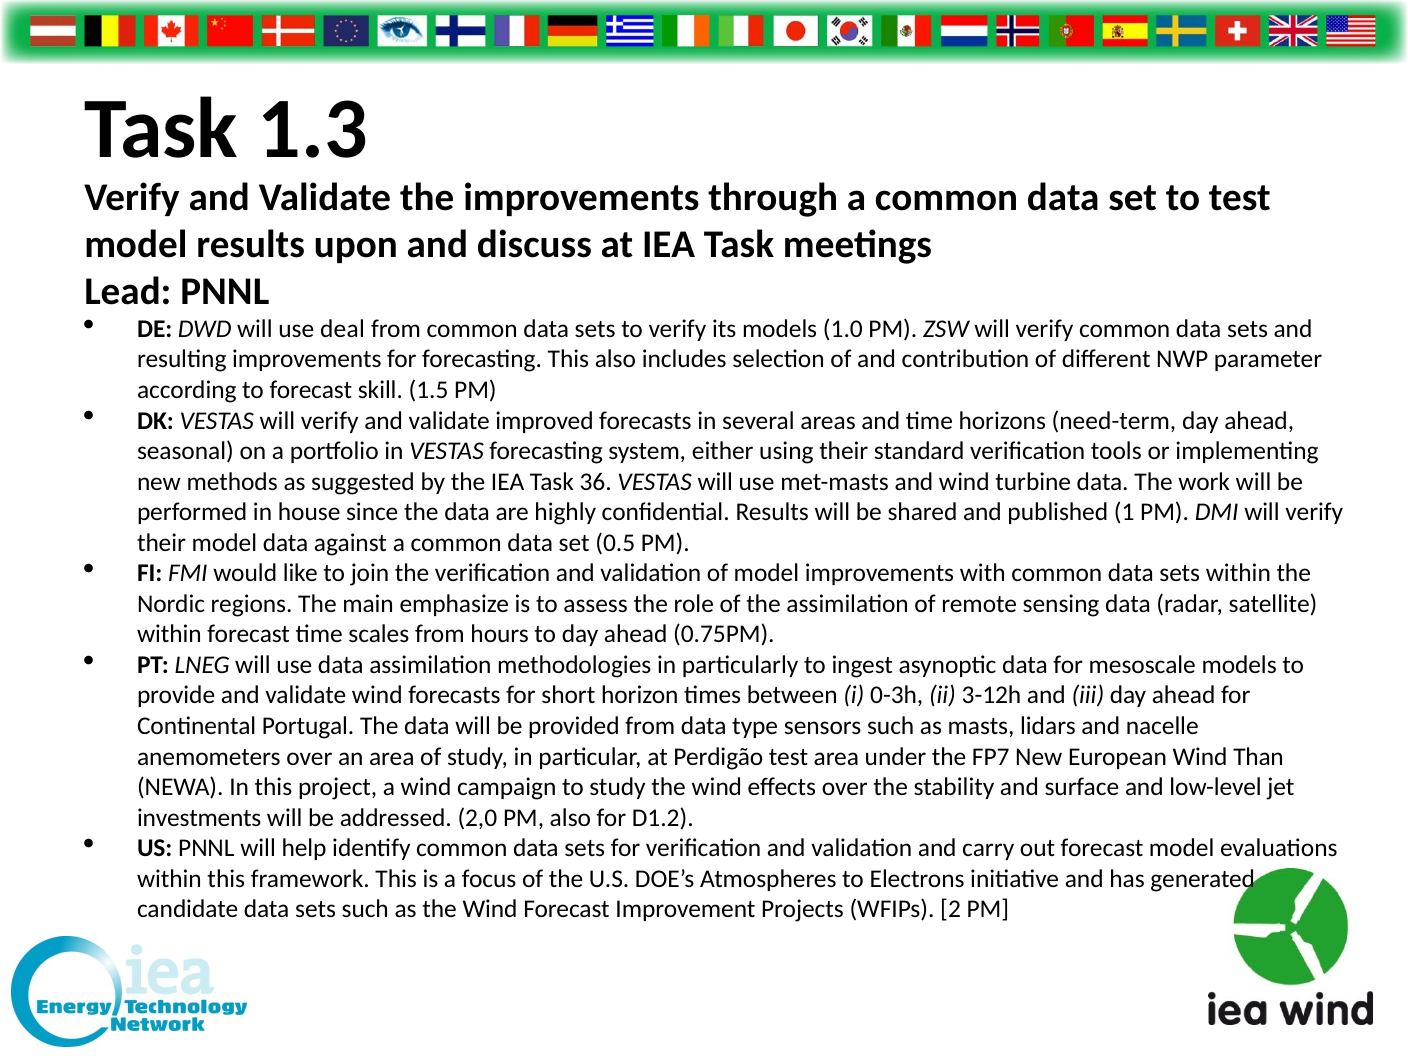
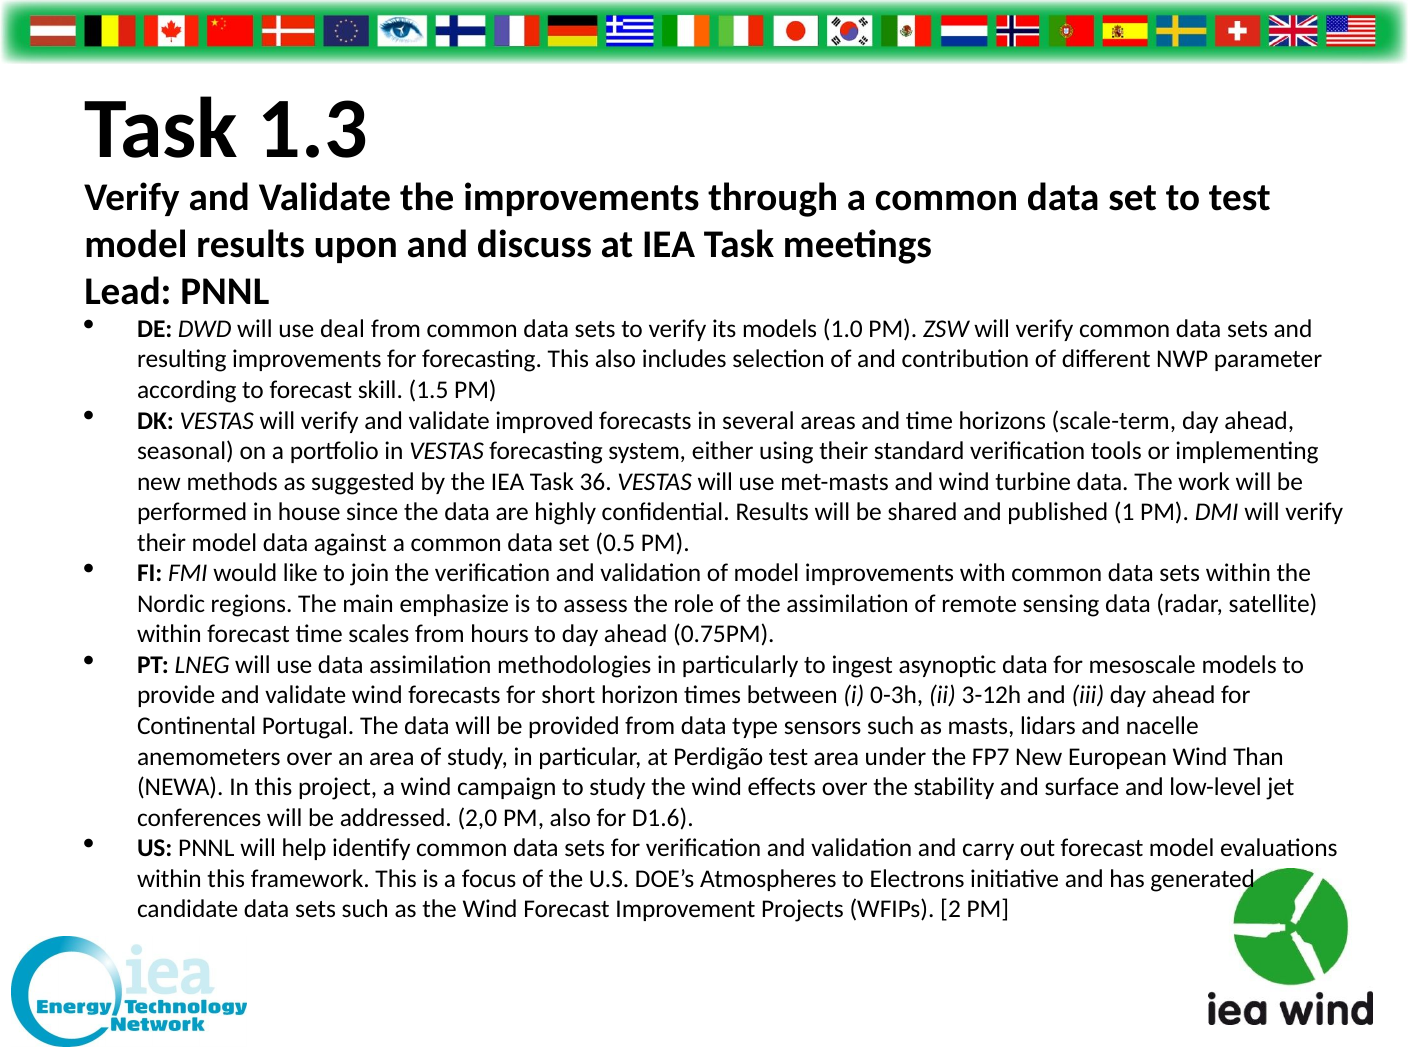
need-term: need-term -> scale-term (1114, 421)
investments: investments -> conferences (199, 818)
D1.2: D1.2 -> D1.6 (663, 818)
